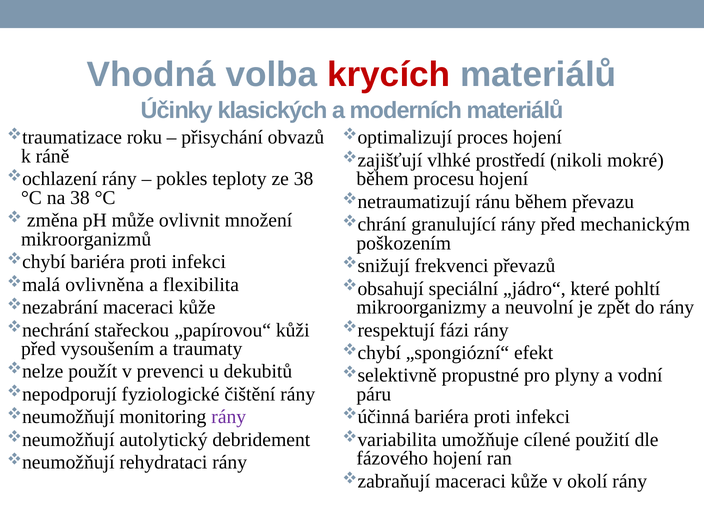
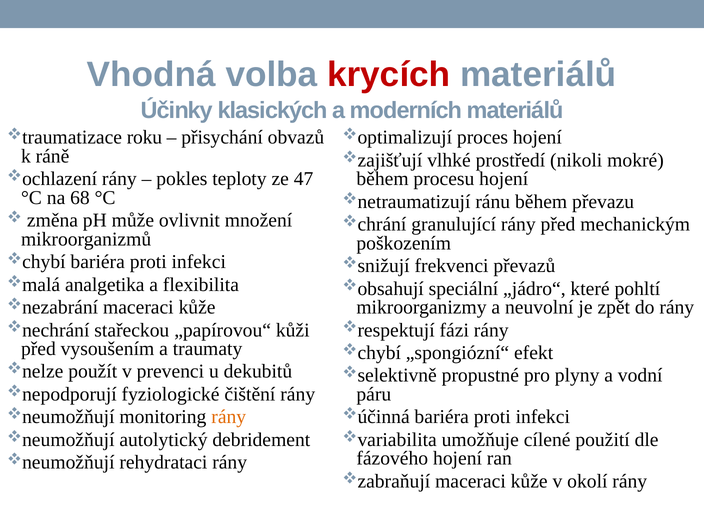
ze 38: 38 -> 47 (304, 179)
na 38: 38 -> 68 (80, 198)
ovlivněna: ovlivněna -> analgetika (105, 285)
rány colour: purple -> orange (229, 417)
